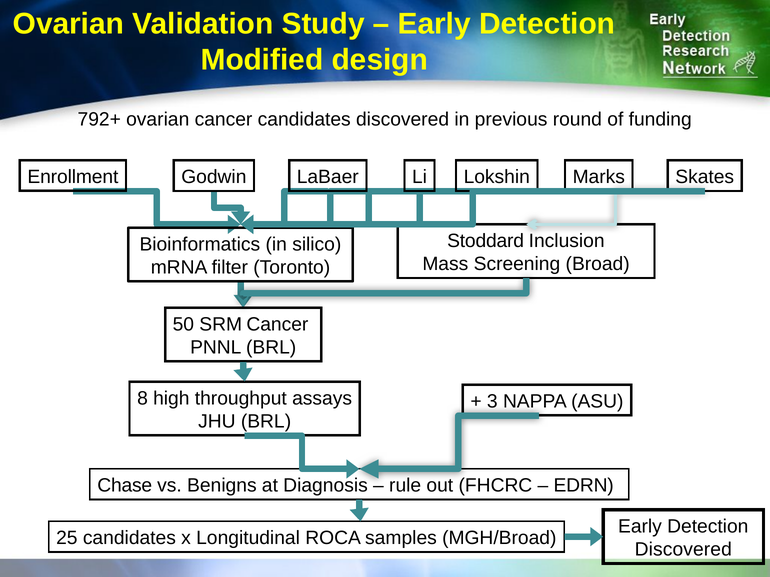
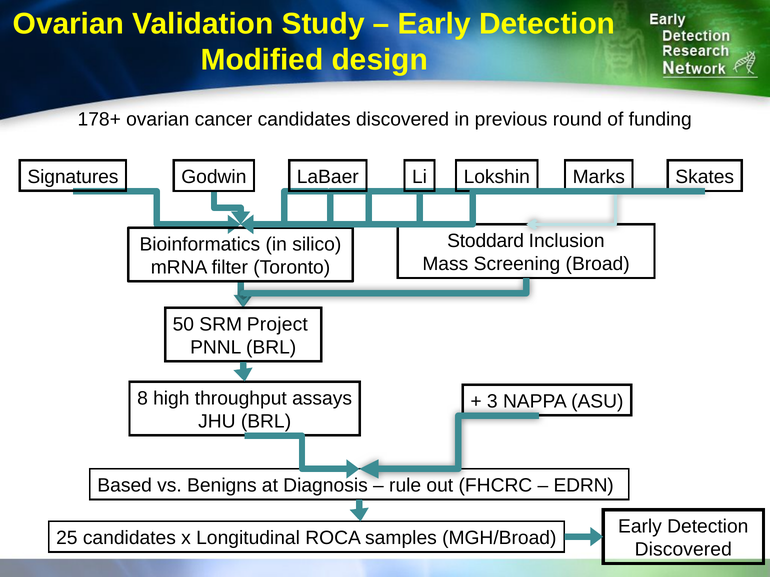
792+: 792+ -> 178+ (99, 119)
Enrollment: Enrollment -> Signatures (73, 177)
SRM Cancer: Cancer -> Project (277, 325)
Chase: Chase -> Based (125, 486)
